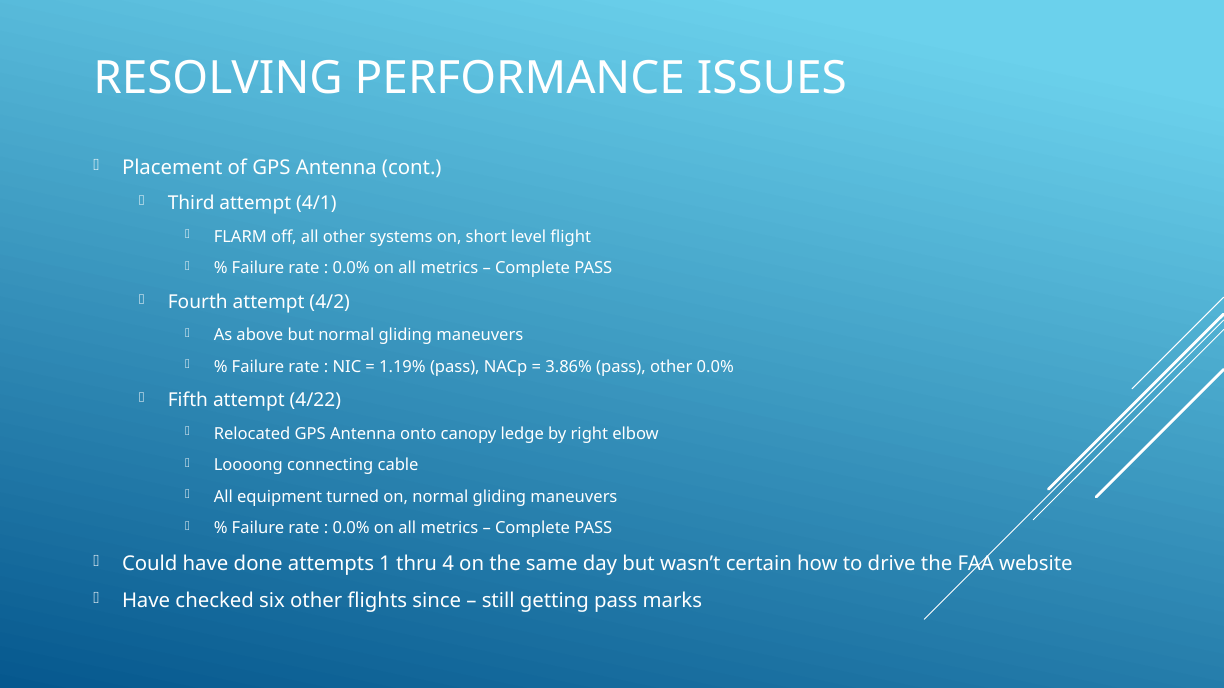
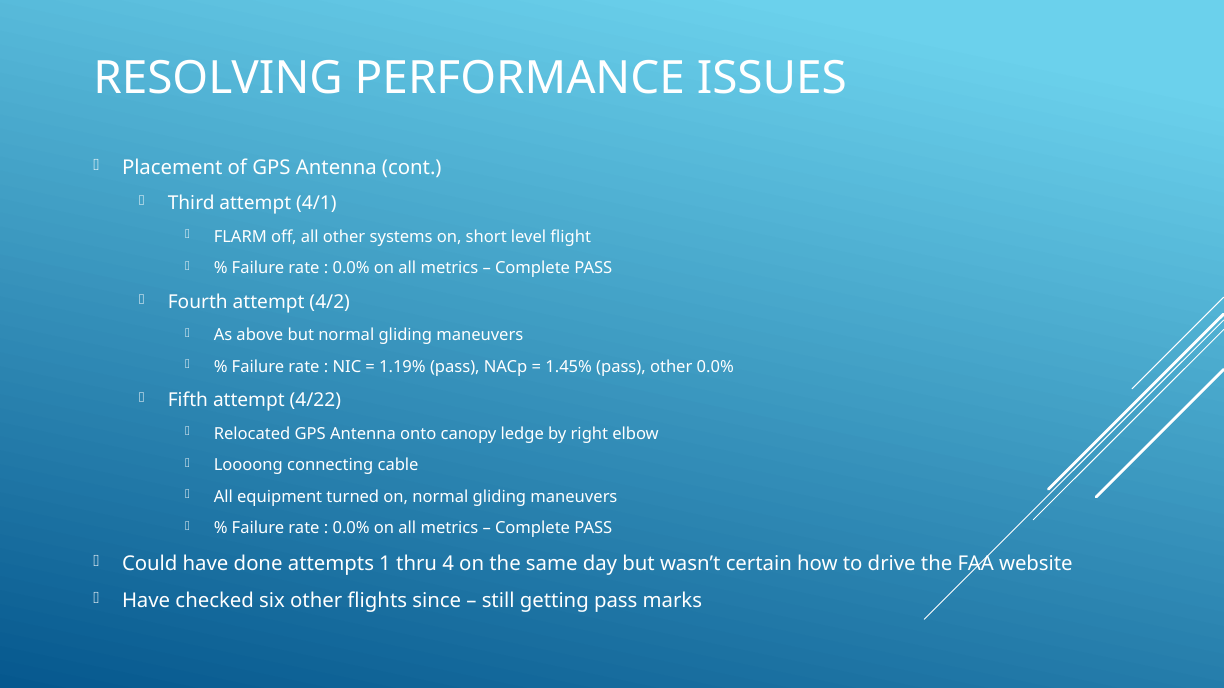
3.86%: 3.86% -> 1.45% (569, 367)
